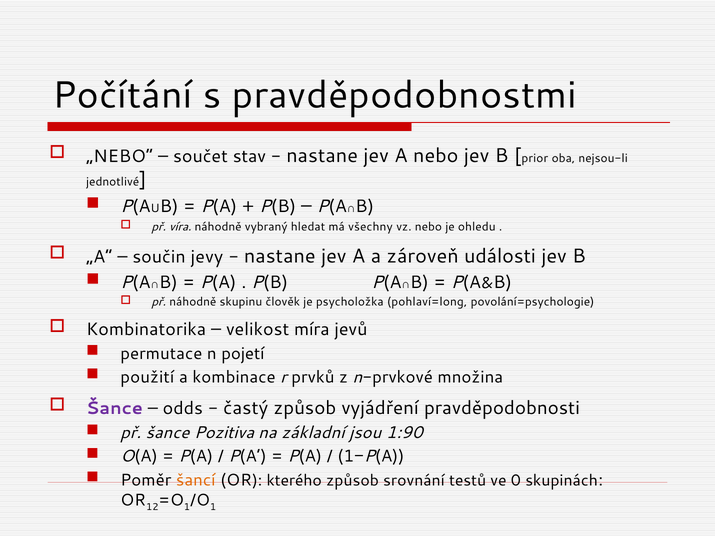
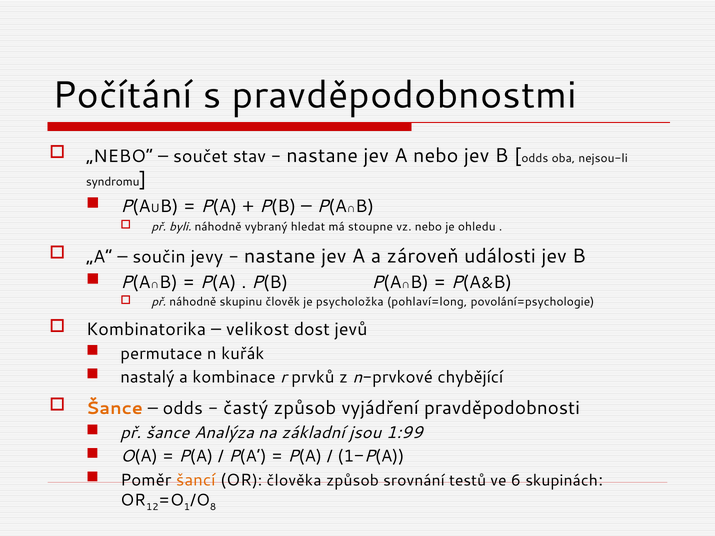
prior: prior -> odds (535, 158)
jednotlivé: jednotlivé -> syndromu (113, 182)
víra: víra -> byli (180, 227)
všechny: všechny -> stoupne (370, 227)
míra: míra -> dost (312, 329)
pojetí: pojetí -> kuřák (243, 354)
použití: použití -> nastalý (147, 377)
množina: množina -> chybějící (470, 377)
Šance colour: purple -> orange (114, 409)
Pozitiva: Pozitiva -> Analýza (224, 433)
1:90: 1:90 -> 1:99 (404, 433)
kterého: kterého -> člověka (294, 481)
0: 0 -> 6 (516, 481)
1: 1 -> 8 (213, 507)
